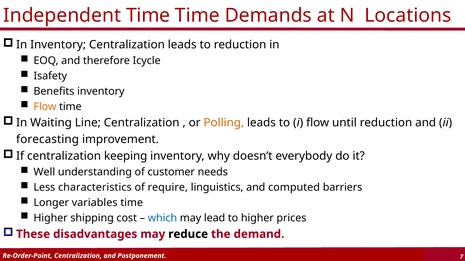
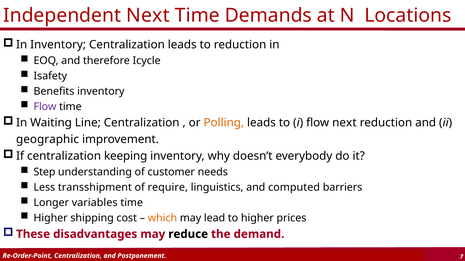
Independent Time: Time -> Next (148, 15)
Flow colour: orange -> purple (45, 107)
flow until: until -> next (344, 123)
forecasting: forecasting -> geographic (48, 140)
Well: Well -> Step (44, 172)
characteristics: characteristics -> transshipment (95, 188)
which colour: blue -> orange (162, 218)
